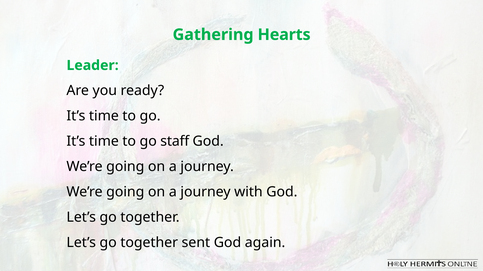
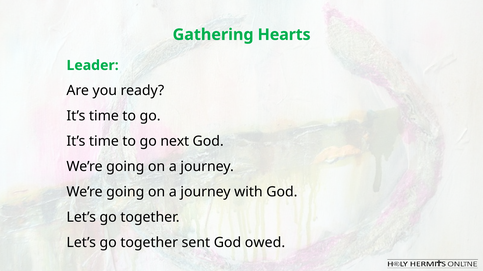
staff: staff -> next (175, 142)
again: again -> owed (265, 243)
